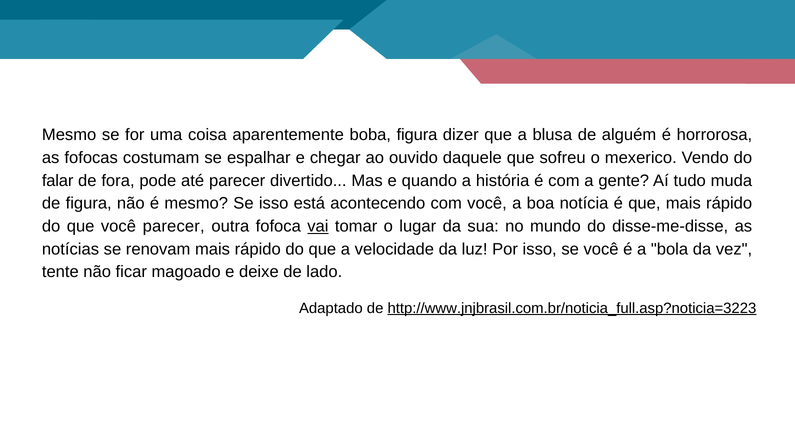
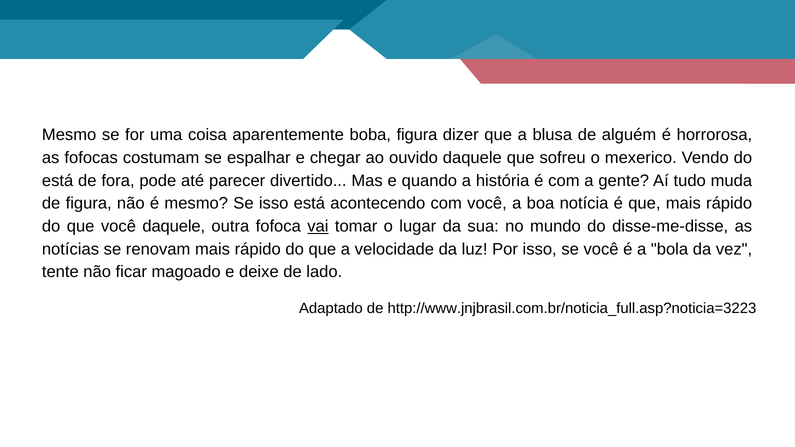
falar: falar -> está (58, 181)
você parecer: parecer -> daquele (174, 226)
http://www.jnjbrasil.com.br/noticia_full.asp?noticia=3223 underline: present -> none (572, 308)
